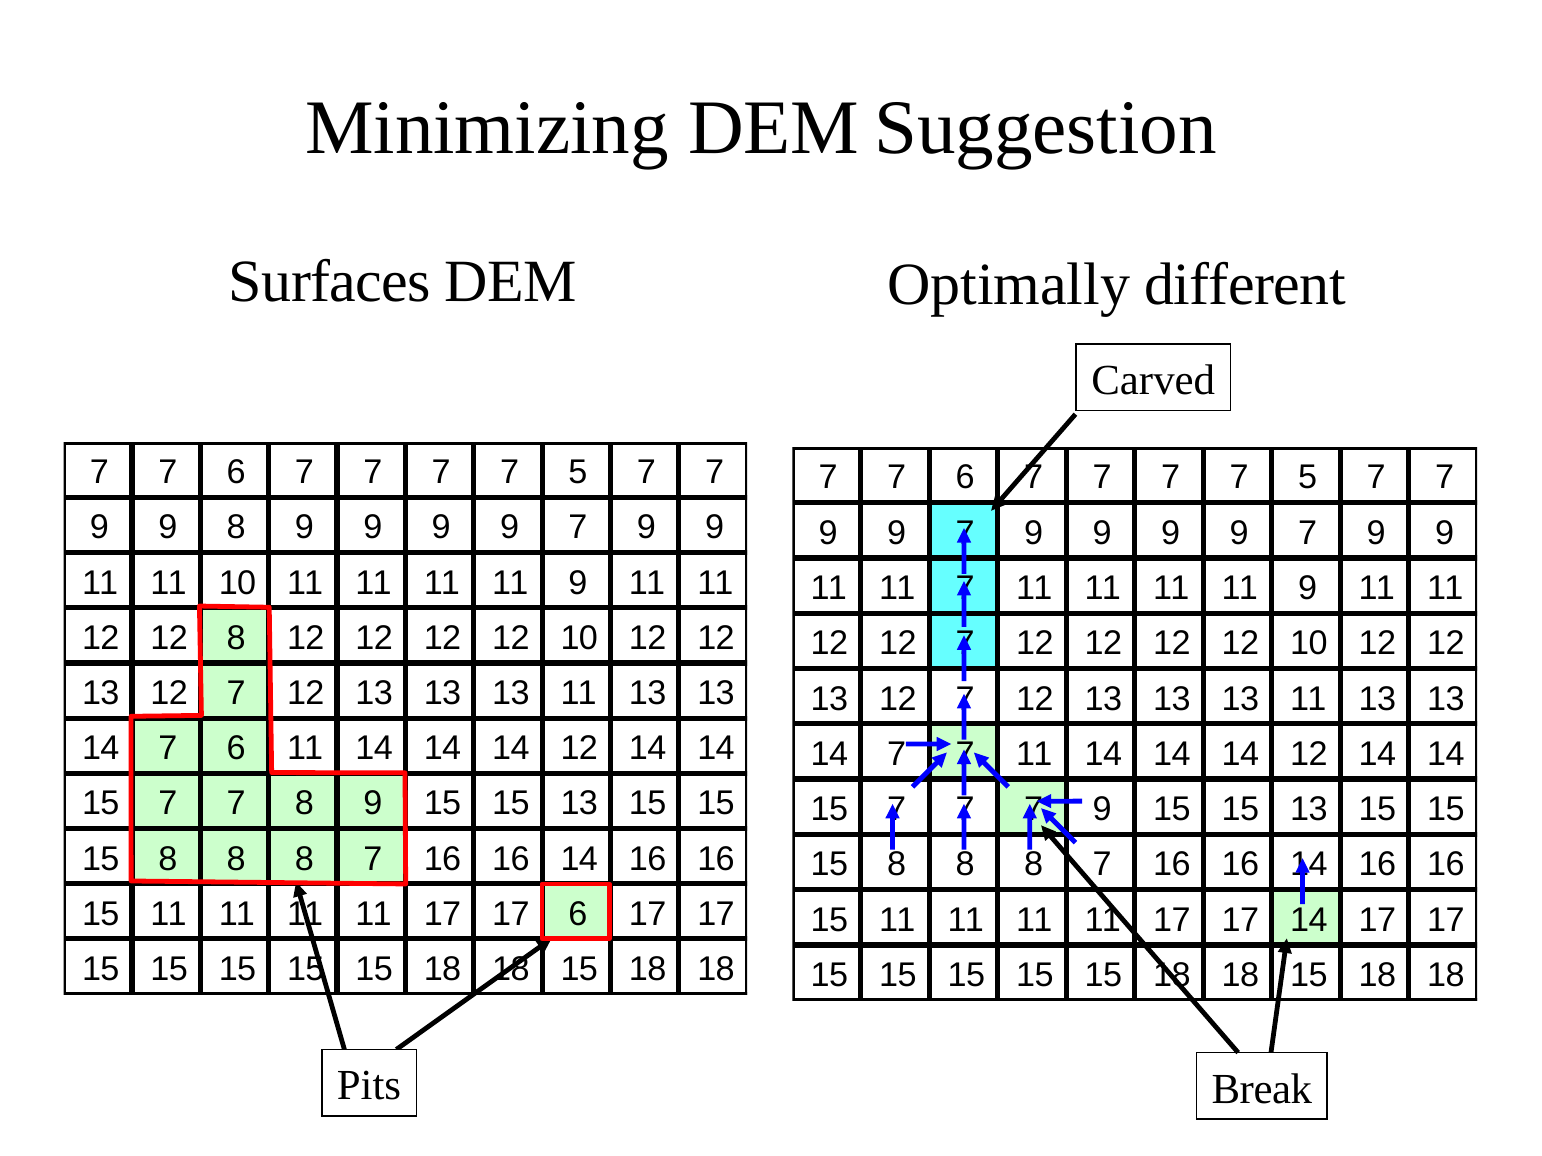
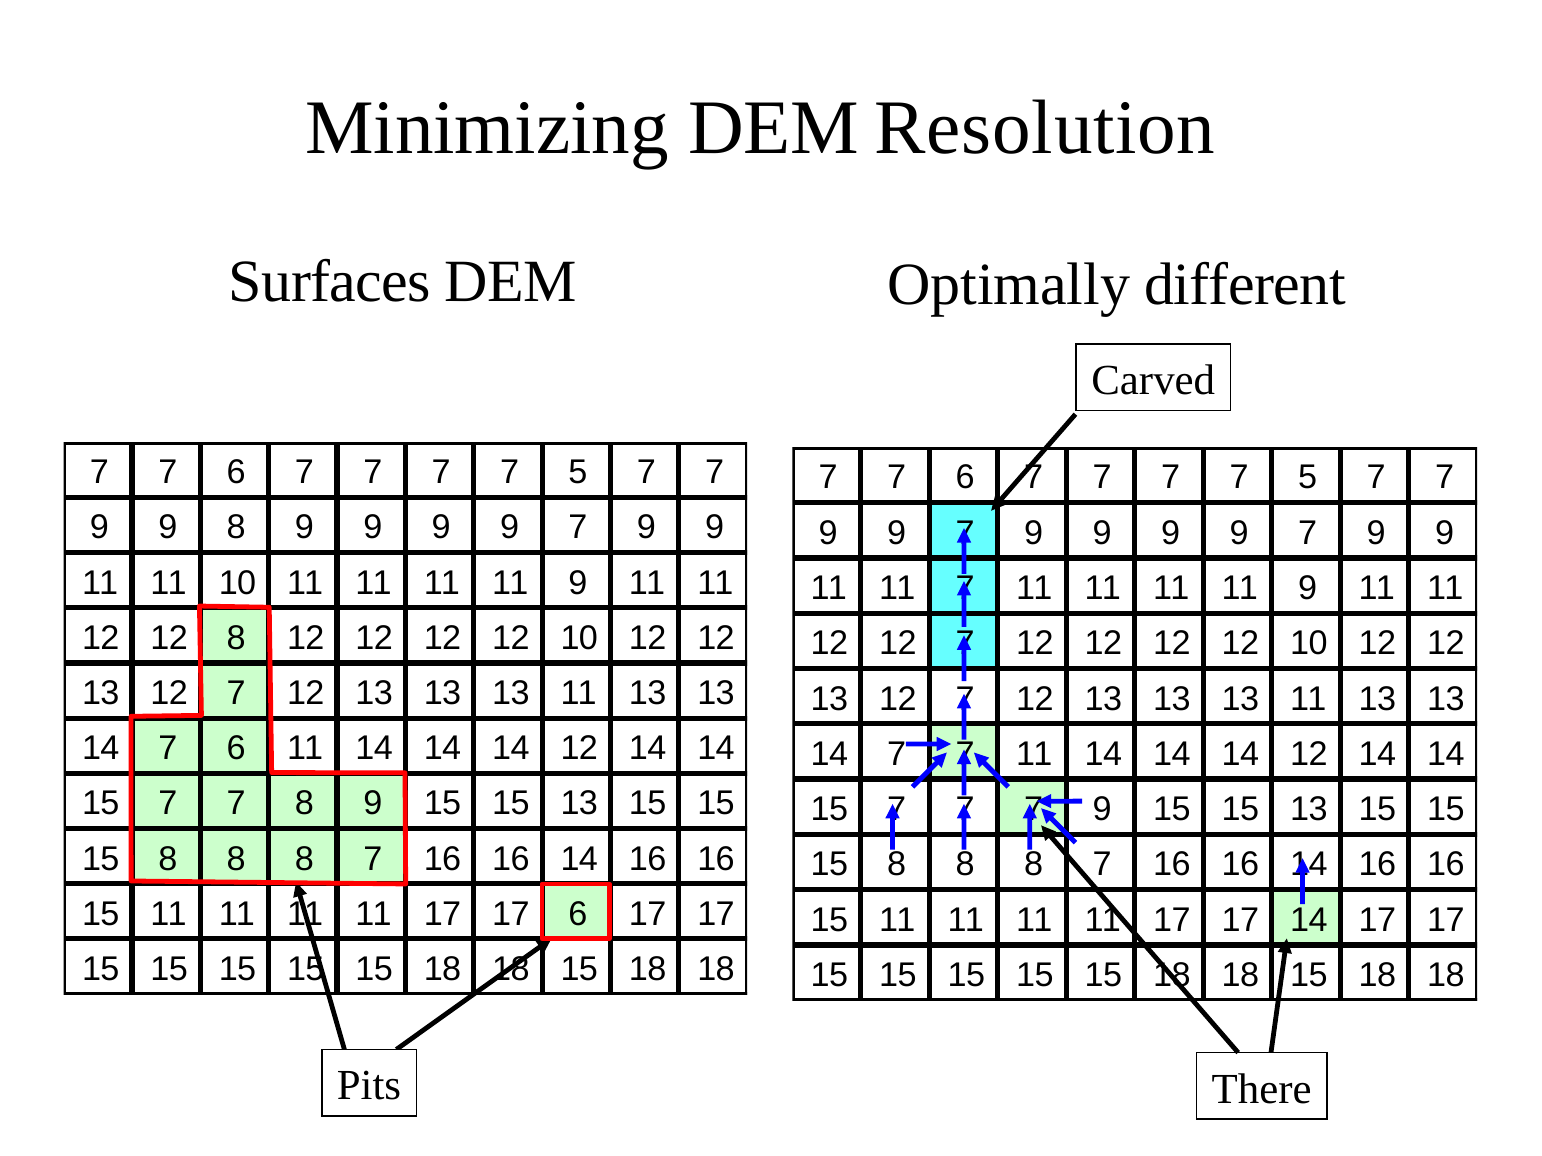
Suggestion: Suggestion -> Resolution (1045, 128)
Break: Break -> There (1262, 1089)
